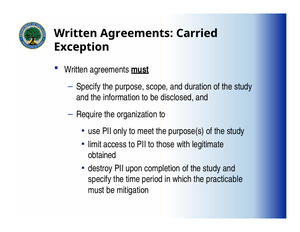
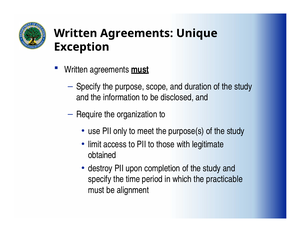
Carried: Carried -> Unique (197, 33)
mitigation: mitigation -> alignment (133, 190)
